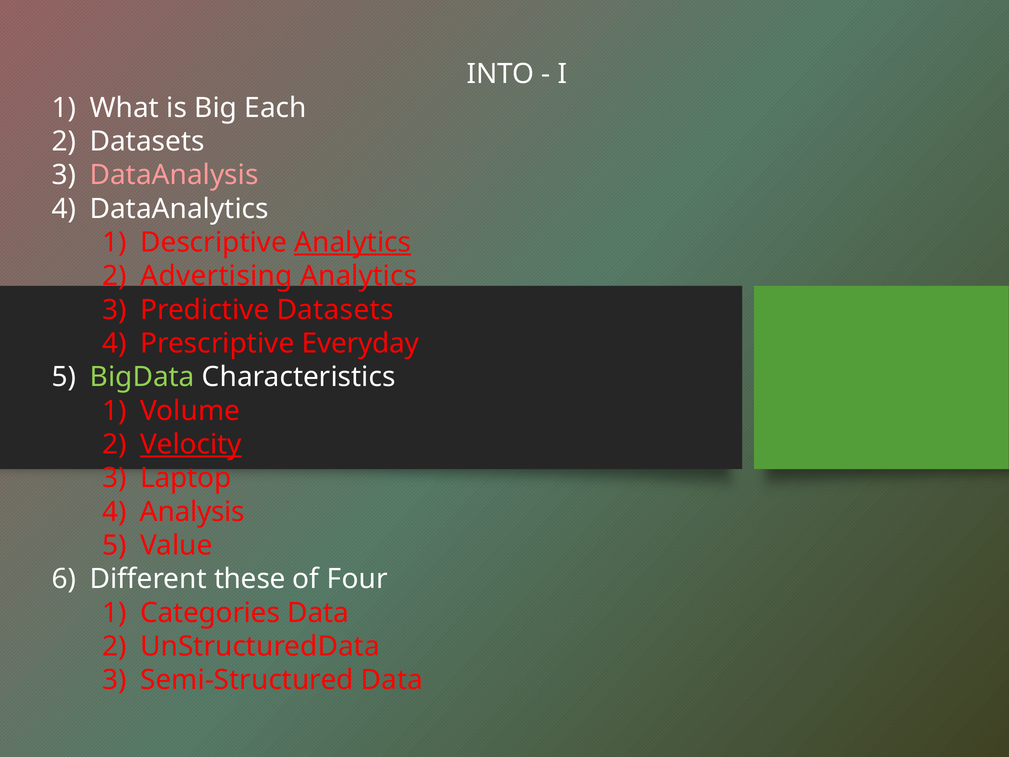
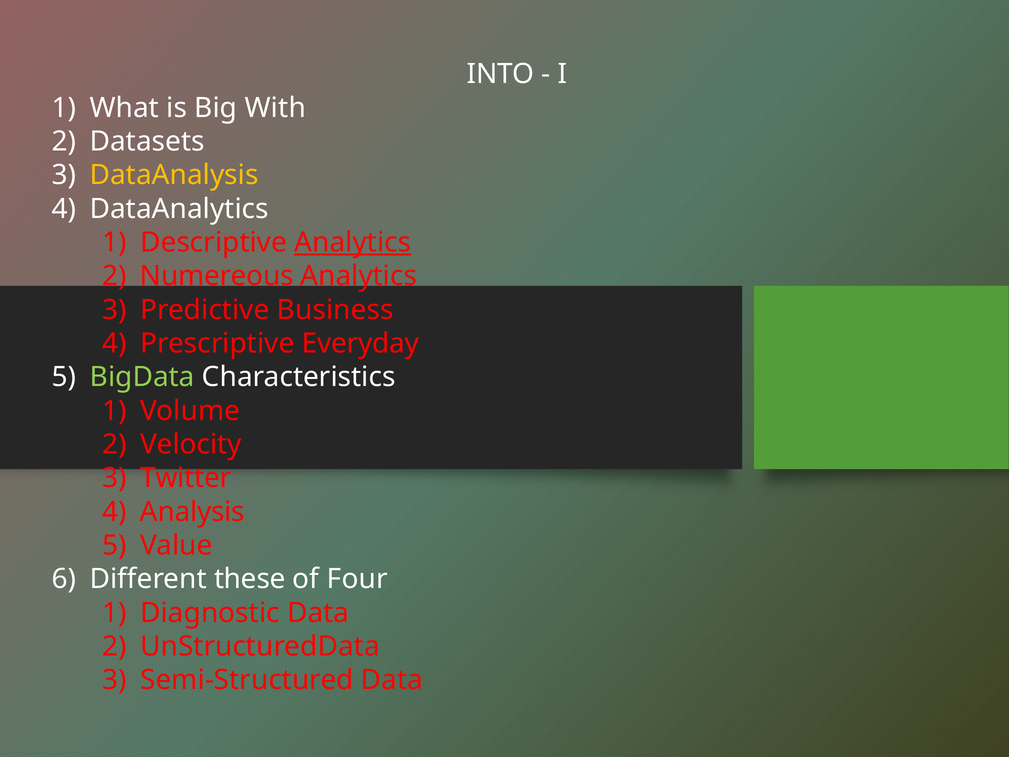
Each: Each -> With (275, 108)
DataAnalysis colour: pink -> yellow (174, 175)
Advertising: Advertising -> Numereous (217, 276)
Predictive Datasets: Datasets -> Business (335, 310)
Velocity underline: present -> none (191, 444)
Laptop: Laptop -> Twitter (186, 478)
Categories: Categories -> Diagnostic (210, 613)
